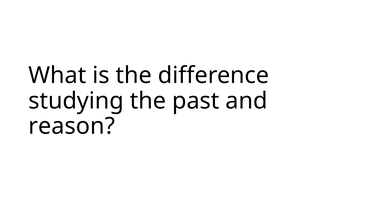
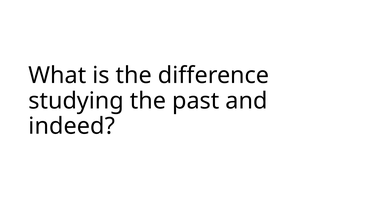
reason: reason -> indeed (72, 126)
